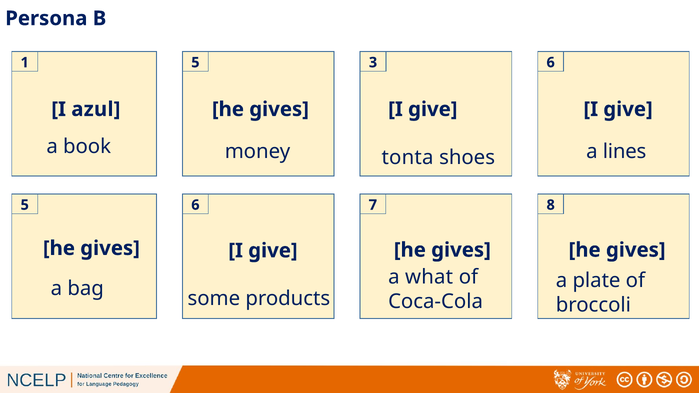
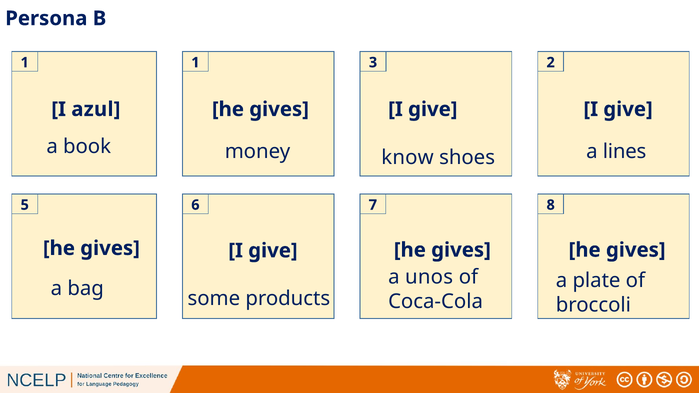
1 5: 5 -> 1 (195, 63)
3 6: 6 -> 2 (551, 63)
tonta: tonta -> know (408, 157)
what: what -> unos (429, 277)
